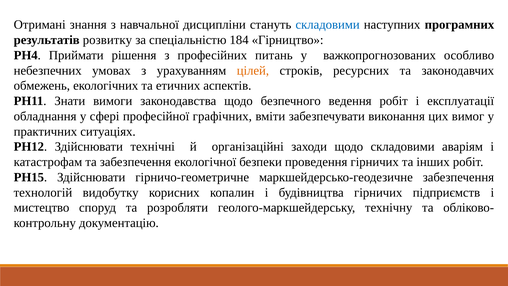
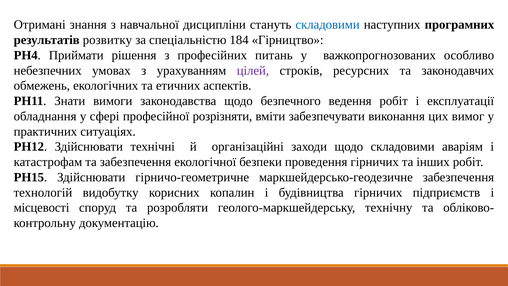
цілей colour: orange -> purple (253, 70)
графічних: графічних -> розрізняти (222, 116)
мистецтво: мистецтво -> місцевості (42, 208)
